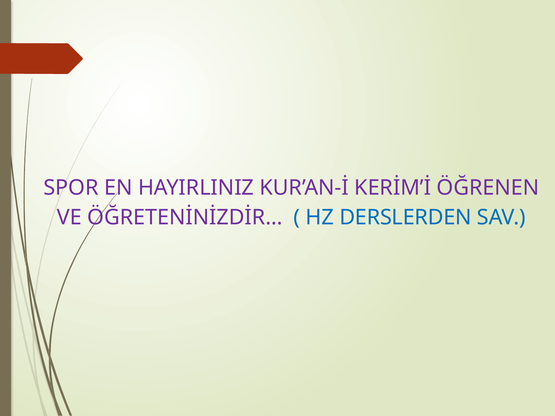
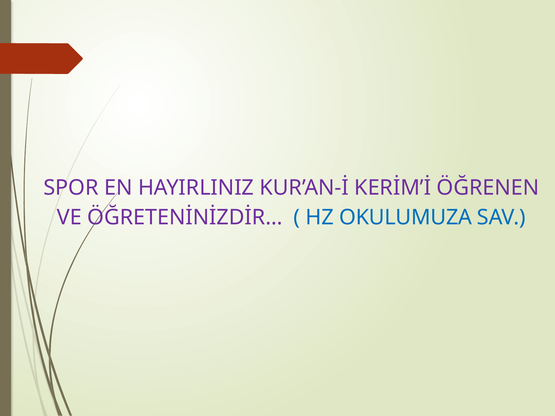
DERSLERDEN: DERSLERDEN -> OKULUMUZA (406, 217)
